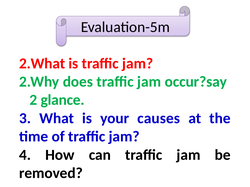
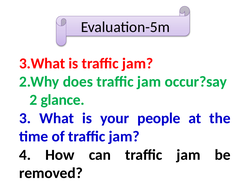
2.What: 2.What -> 3.What (42, 64)
causes: causes -> people (159, 119)
